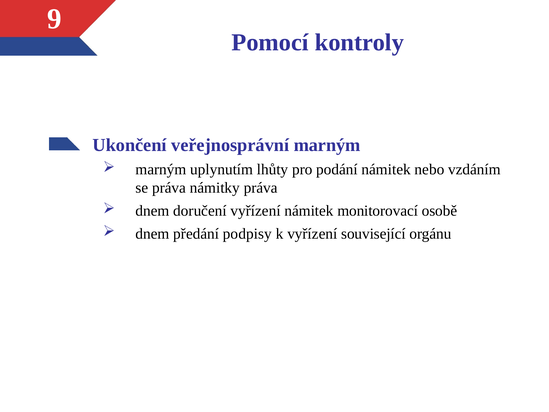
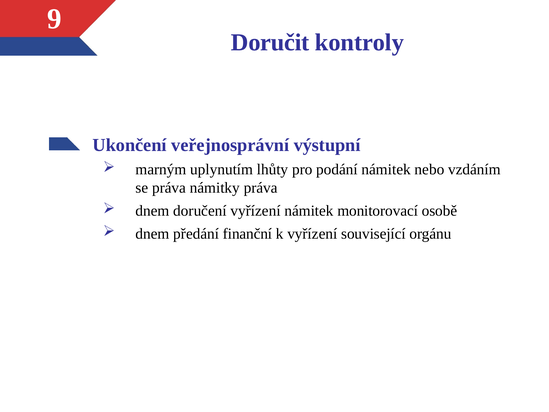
Pomocí: Pomocí -> Doručit (270, 43)
veřejnosprávní marným: marným -> výstupní (327, 145)
podpisy: podpisy -> finanční (248, 234)
